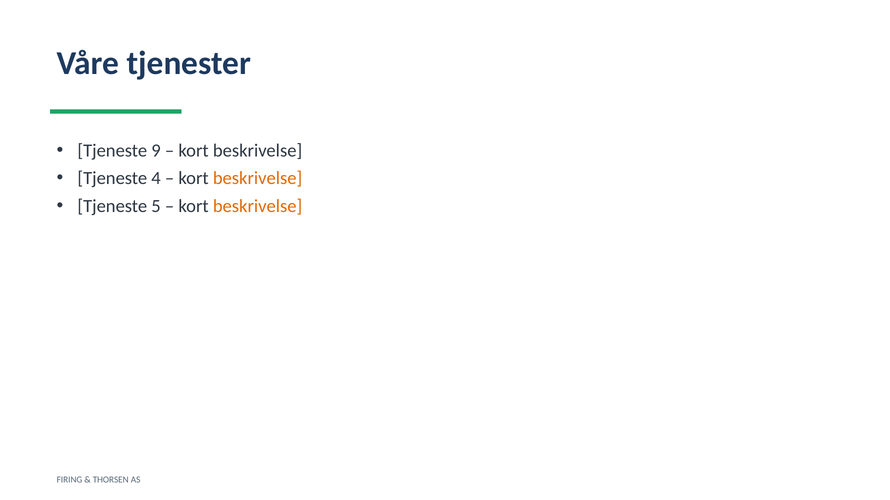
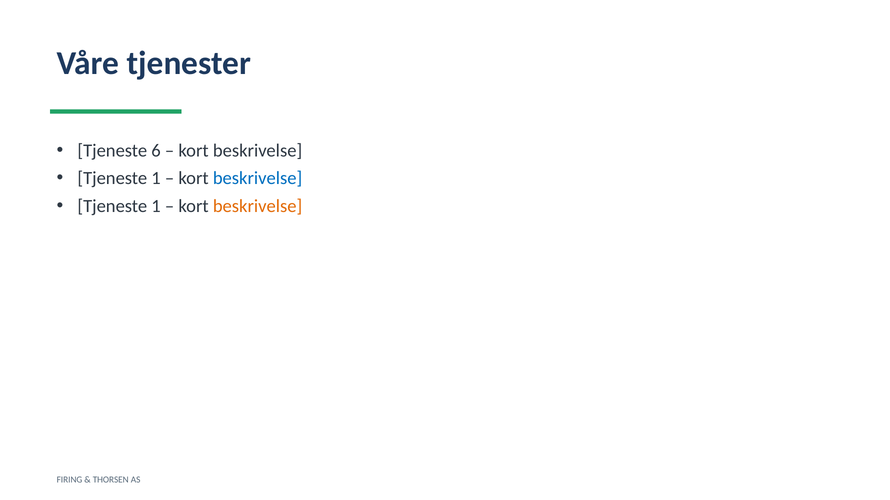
9: 9 -> 6 (156, 151)
4: 4 -> 1 (156, 179)
beskrivelse colour: orange -> blue (258, 179)
5: 5 -> 1 (156, 206)
